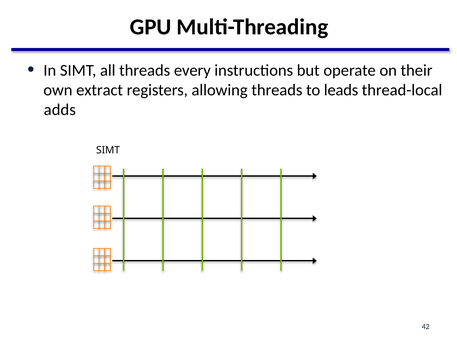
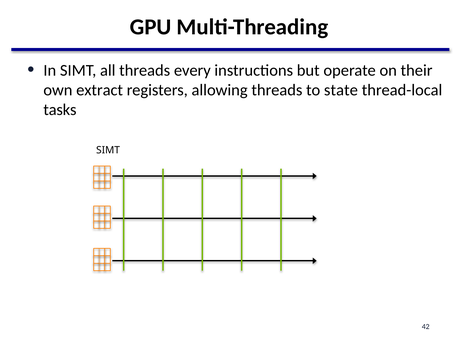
leads: leads -> state (341, 90)
adds: adds -> tasks (60, 110)
